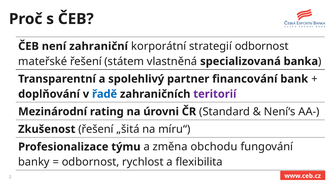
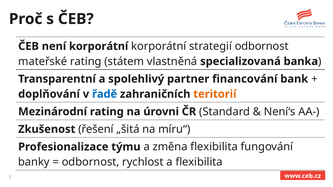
není zahraniční: zahraniční -> korporátní (99, 46)
mateřské řešení: řešení -> rating (86, 61)
teritorií colour: purple -> orange (215, 94)
změna obchodu: obchodu -> flexibilita (214, 147)
